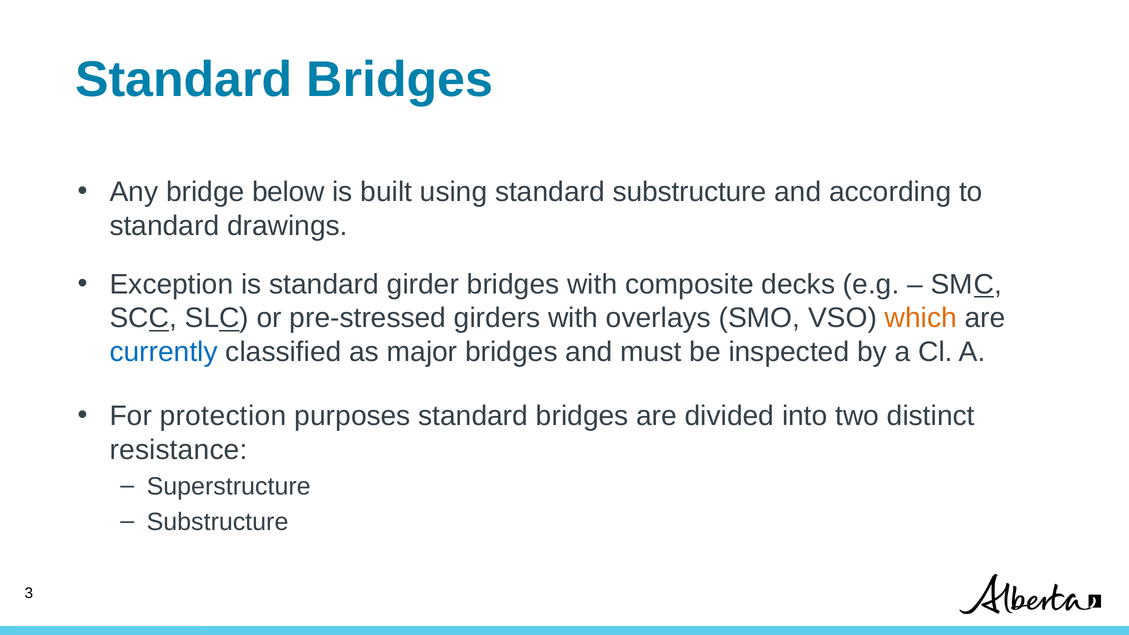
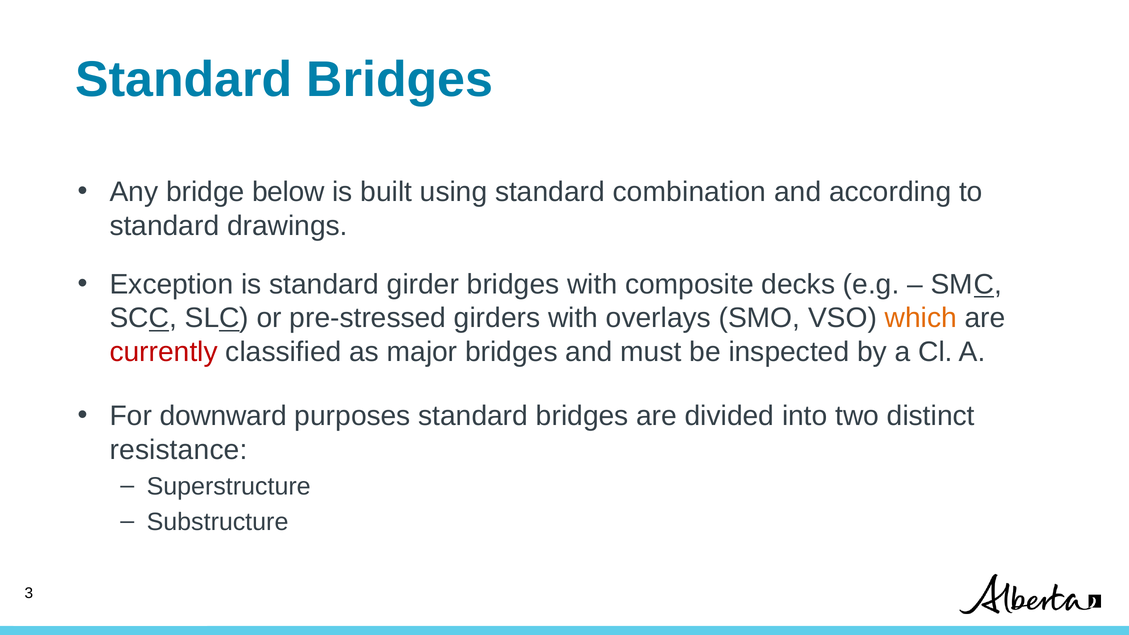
standard substructure: substructure -> combination (689, 192)
currently colour: blue -> red (164, 352)
protection: protection -> downward (223, 416)
